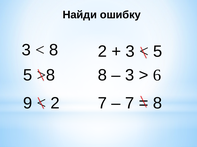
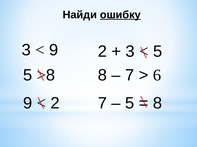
ошибку underline: none -> present (120, 15)
8: 8 -> 9 (54, 50)
3: 3 -> 7 (130, 76)
7: 7 -> 5 (130, 104)
